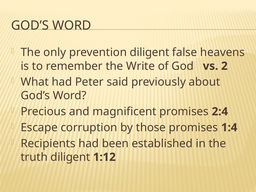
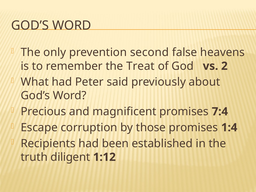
prevention diligent: diligent -> second (149, 52)
Write: Write -> Treat (140, 66)
2:4: 2:4 -> 7:4 (220, 112)
